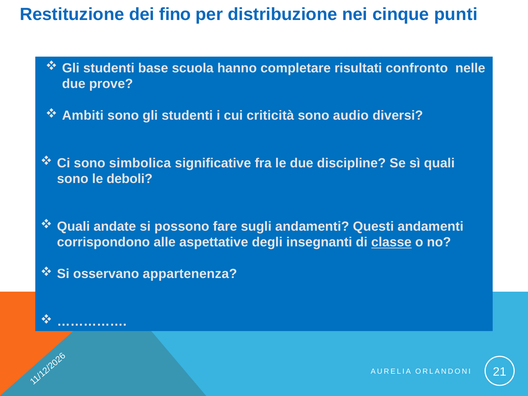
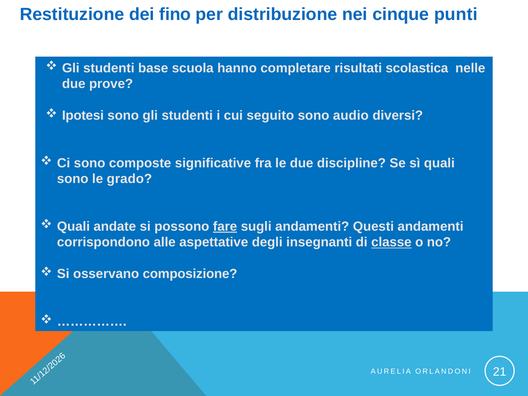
confronto: confronto -> scolastica (417, 68)
Ambiti: Ambiti -> Ipotesi (83, 116)
criticità: criticità -> seguito (270, 116)
simbolica: simbolica -> composte (140, 163)
deboli: deboli -> grado (129, 179)
fare underline: none -> present (225, 226)
appartenenza: appartenenza -> composizione (190, 274)
